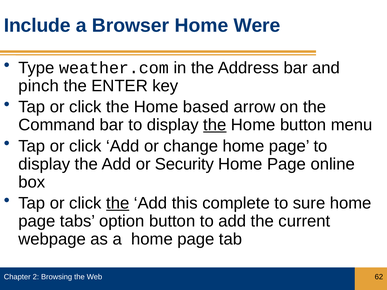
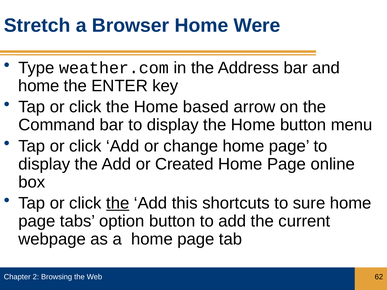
Include: Include -> Stretch (37, 26)
pinch: pinch -> home (39, 86)
the underline: present -> none (215, 125)
Security: Security -> Created (184, 164)
complete: complete -> shortcuts (236, 203)
